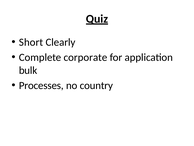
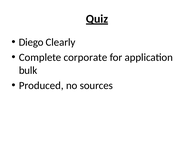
Short: Short -> Diego (31, 42)
Processes: Processes -> Produced (41, 85)
country: country -> sources (96, 85)
